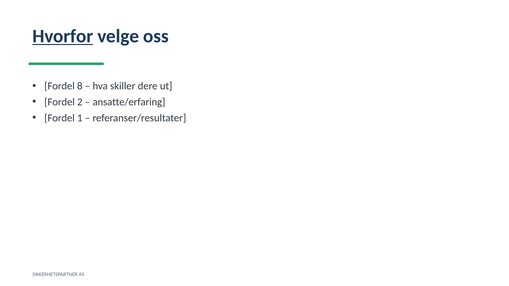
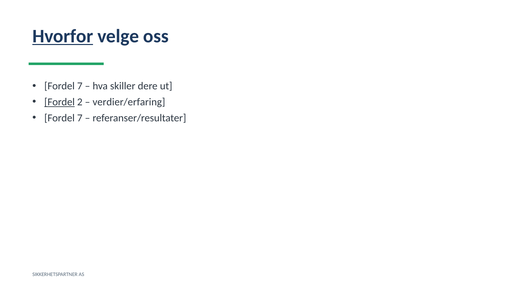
8: 8 -> 7 (80, 86)
Fordel underline: none -> present (60, 102)
ansatte/erfaring: ansatte/erfaring -> verdier/erfaring (129, 102)
1: 1 -> 7 (80, 118)
